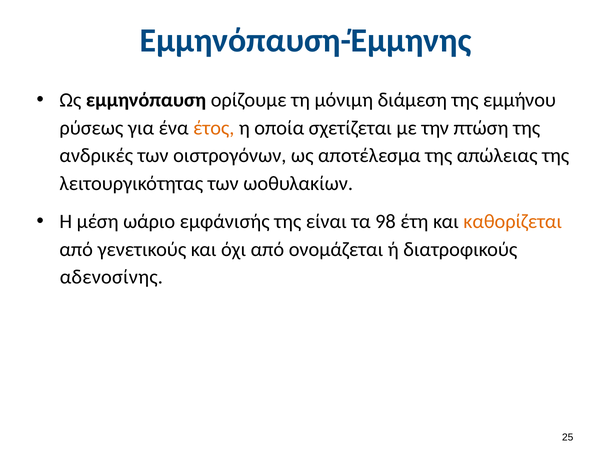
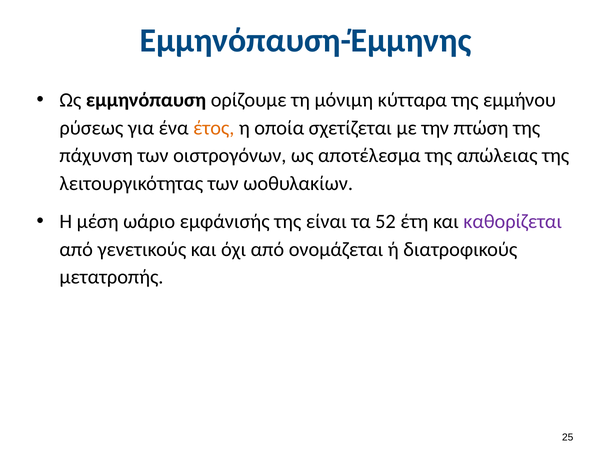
διάμεση: διάμεση -> κύτταρα (412, 100)
ανδρικές: ανδρικές -> πάχυνση (96, 156)
98: 98 -> 52 (385, 221)
καθορίζεται colour: orange -> purple (513, 221)
αδενοσίνης: αδενοσίνης -> μετατροπής (111, 277)
